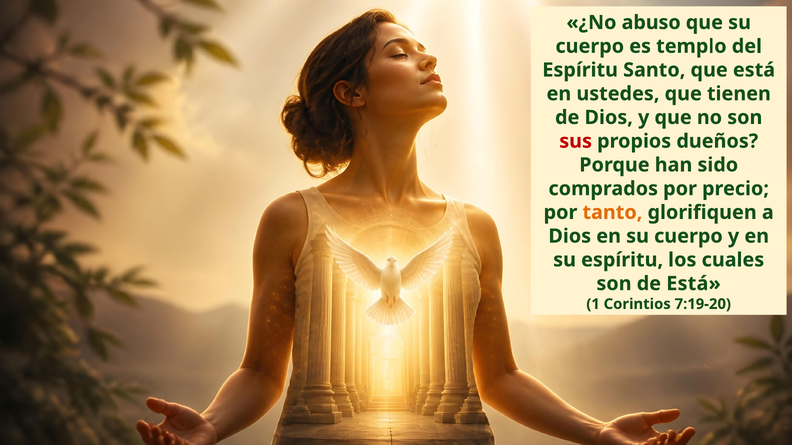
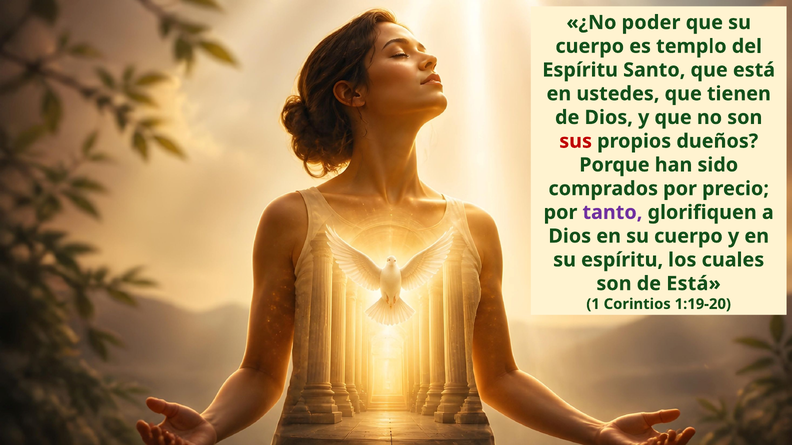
abuso: abuso -> poder (651, 23)
tanto colour: orange -> purple (612, 213)
7:19-20: 7:19-20 -> 1:19-20 (703, 304)
